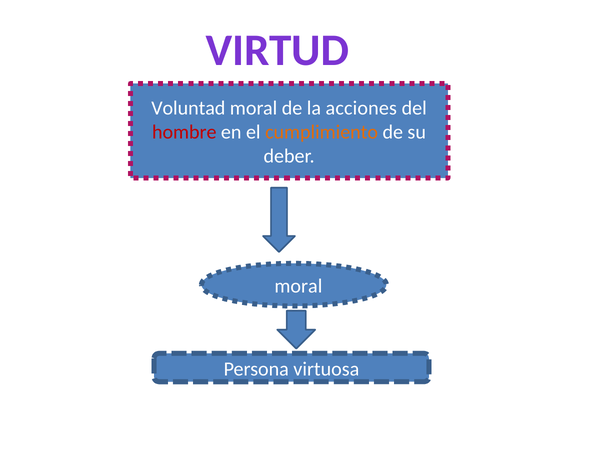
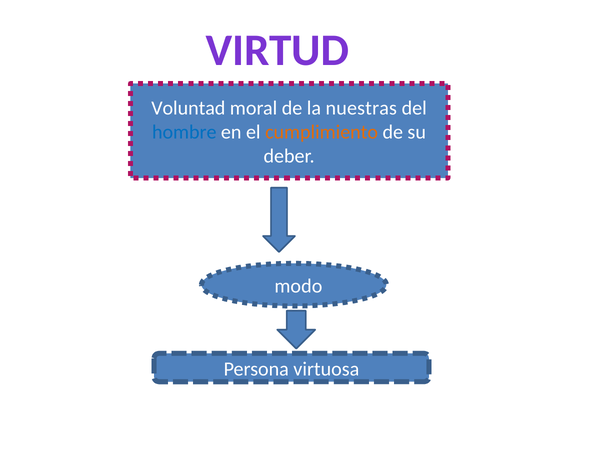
acciones: acciones -> nuestras (361, 108)
hombre colour: red -> blue (184, 132)
moral: moral -> modo (298, 286)
